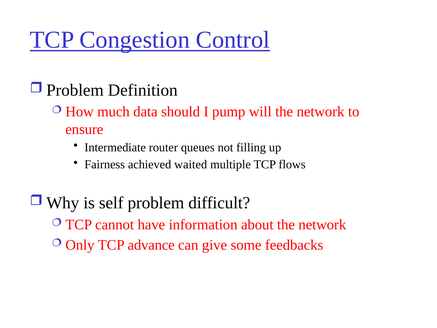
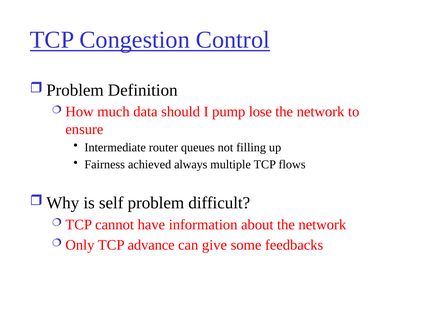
will: will -> lose (260, 112)
waited: waited -> always (191, 164)
